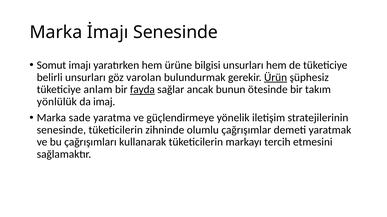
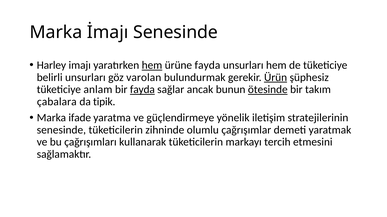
Somut: Somut -> Harley (51, 65)
hem underline: none -> present (152, 65)
ürüne bilgisi: bilgisi -> fayda (207, 65)
ötesinde underline: none -> present (268, 90)
yönlülük: yönlülük -> çabalara (57, 102)
imaj: imaj -> tipik (104, 102)
sade: sade -> ifade (80, 118)
